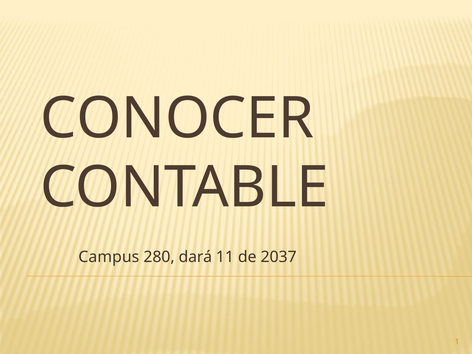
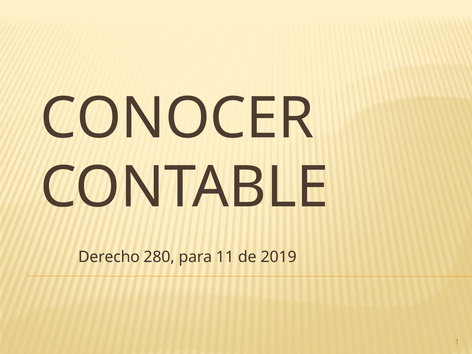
Campus: Campus -> Derecho (109, 257)
dará: dará -> para (195, 257)
2037: 2037 -> 2019 (279, 257)
